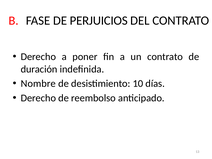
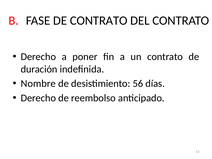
DE PERJUICIOS: PERJUICIOS -> CONTRATO (99, 21)
10: 10 -> 56 (138, 84)
